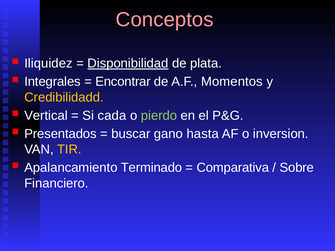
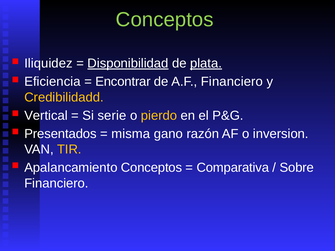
Conceptos colour: pink -> light green (165, 20)
plata underline: none -> present (206, 63)
Integrales: Integrales -> Eficiencia (52, 82)
A.F Momentos: Momentos -> Financiero (232, 82)
cada: cada -> serie (112, 116)
pierdo colour: light green -> yellow (159, 116)
buscar: buscar -> misma (131, 134)
hasta: hasta -> razón (203, 134)
Apalancamiento Terminado: Terminado -> Conceptos (152, 168)
